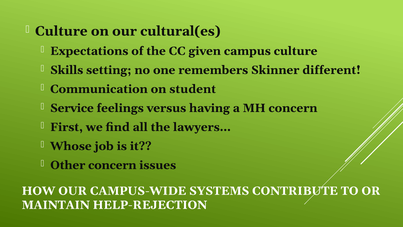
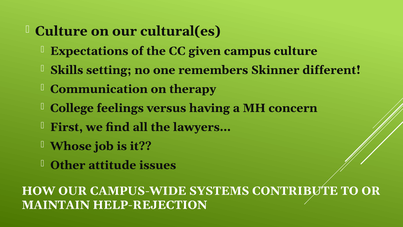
student: student -> therapy (193, 89)
Service: Service -> College (72, 108)
Other concern: concern -> attitude (112, 165)
